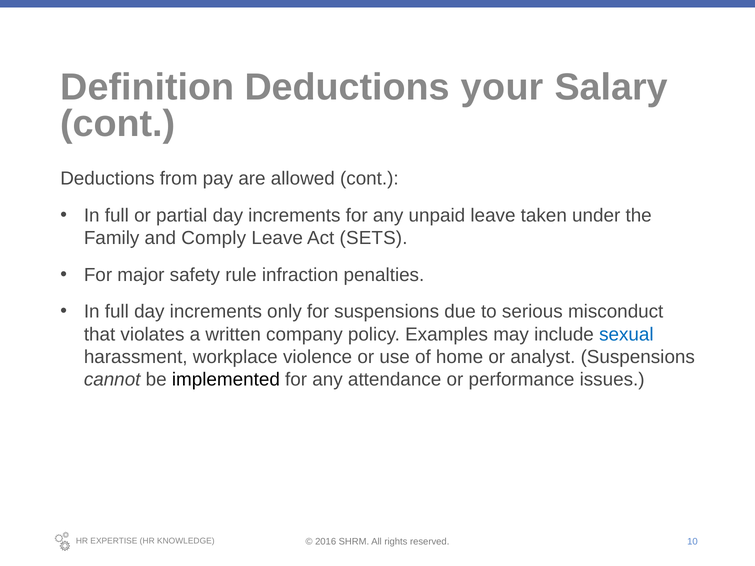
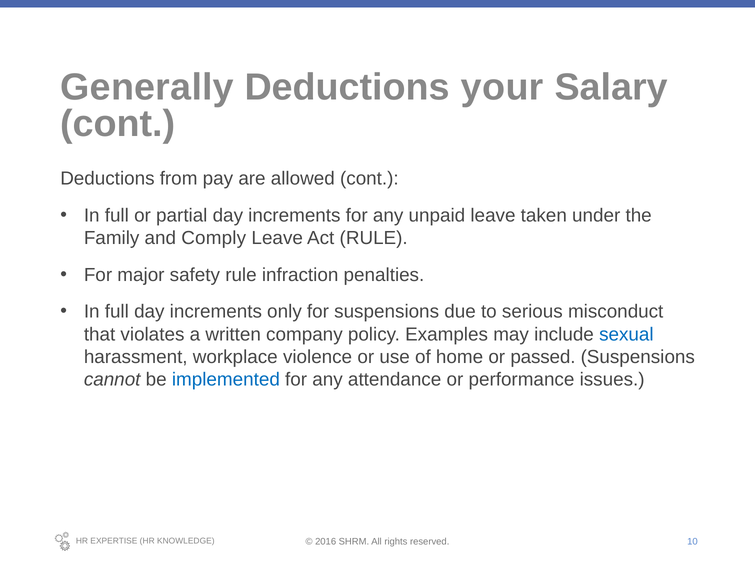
Definition: Definition -> Generally (147, 88)
Act SETS: SETS -> RULE (374, 238)
analyst: analyst -> passed (543, 357)
implemented colour: black -> blue (226, 380)
